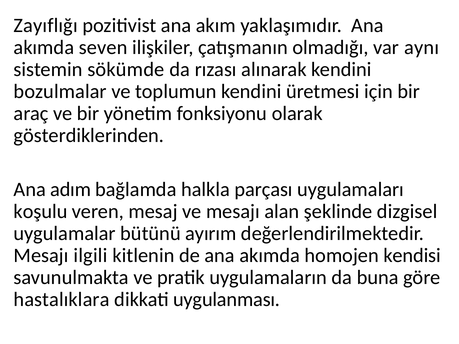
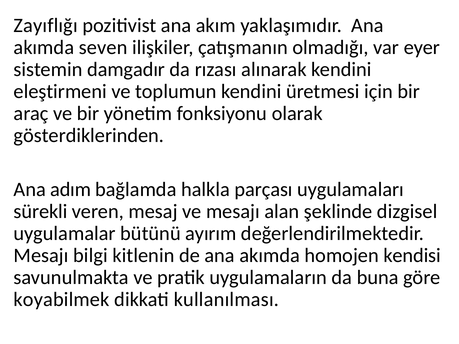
aynı: aynı -> eyer (422, 47)
sökümde: sökümde -> damgadır (126, 70)
bozulmalar: bozulmalar -> eleştirmeni (60, 92)
koşulu: koşulu -> sürekli (41, 212)
ilgili: ilgili -> bilgi (91, 256)
hastalıklara: hastalıklara -> koyabilmek (62, 300)
uygulanması: uygulanması -> kullanılması (226, 300)
